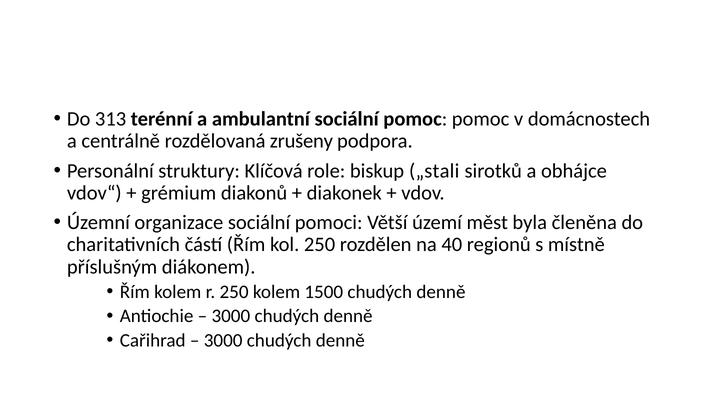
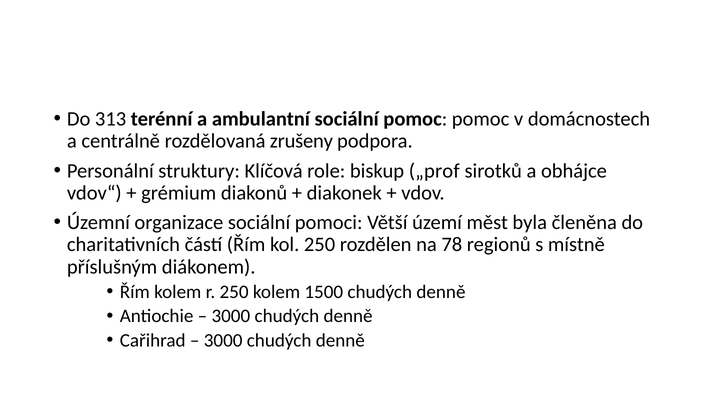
„stali: „stali -> „prof (434, 171)
40: 40 -> 78 (452, 245)
